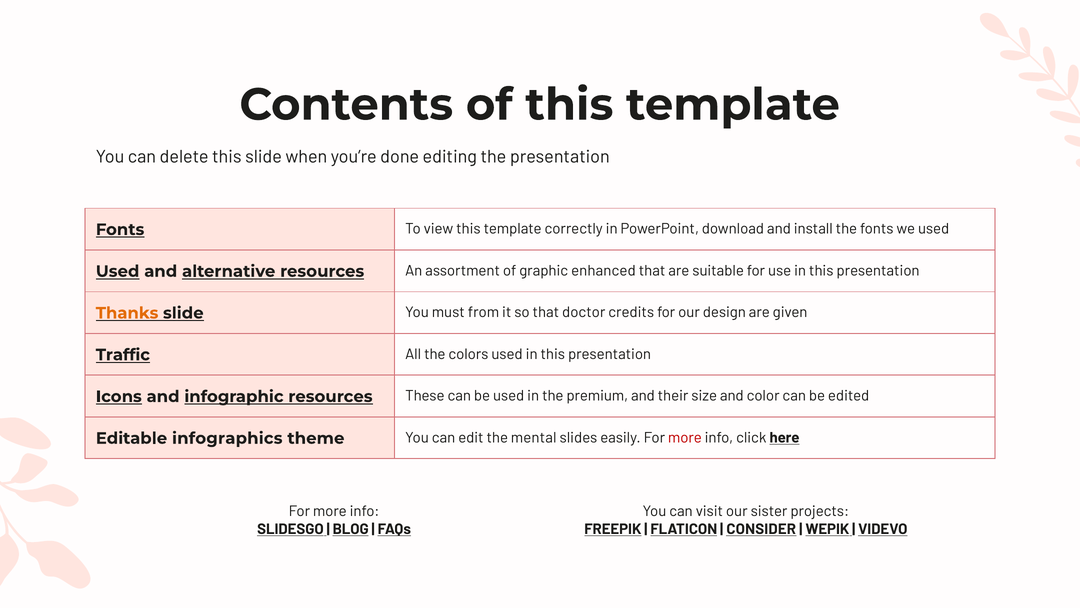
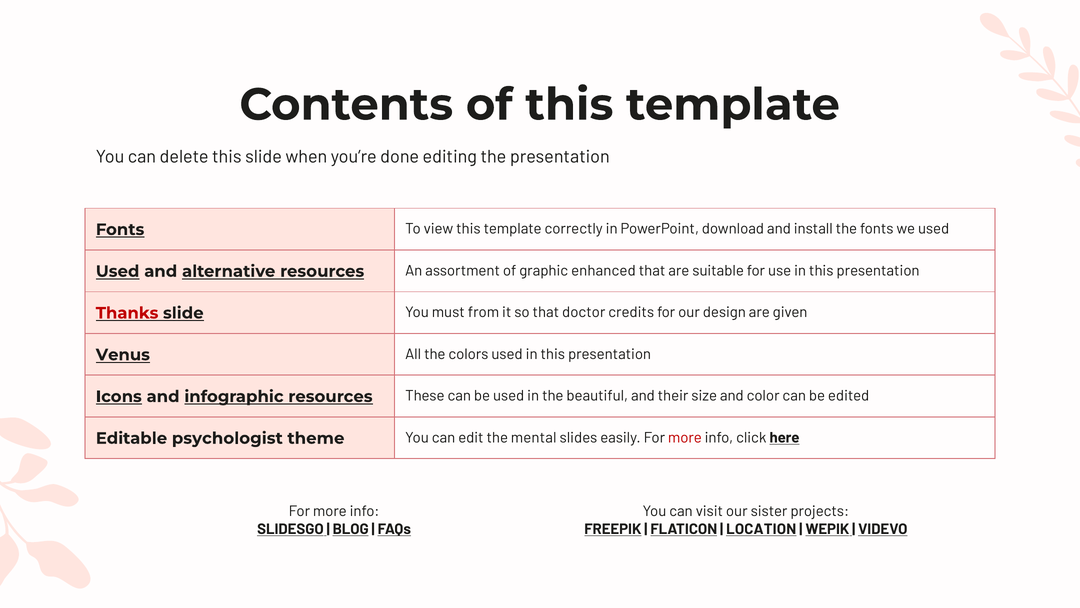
Thanks colour: orange -> red (127, 313)
Traffic: Traffic -> Venus (123, 355)
premium: premium -> beautiful (597, 396)
infographics: infographics -> psychologist (227, 438)
CONSIDER: CONSIDER -> LOCATION (761, 529)
